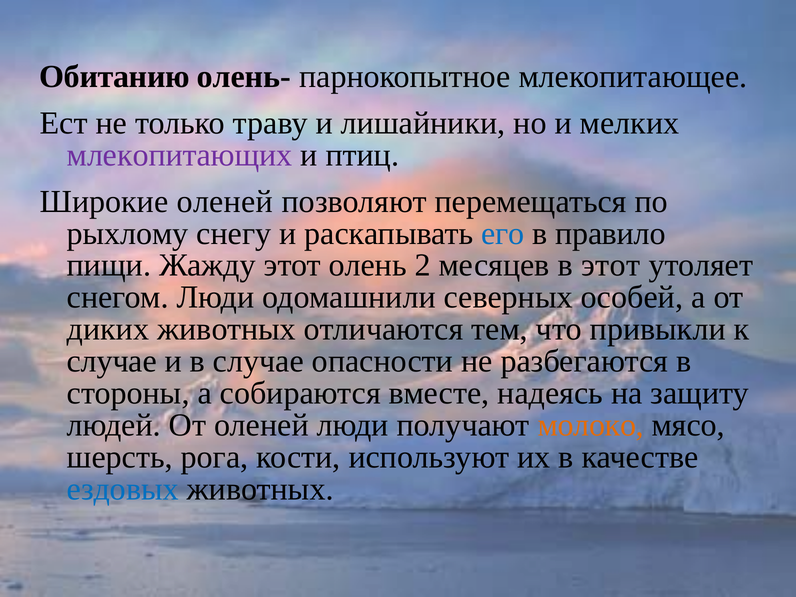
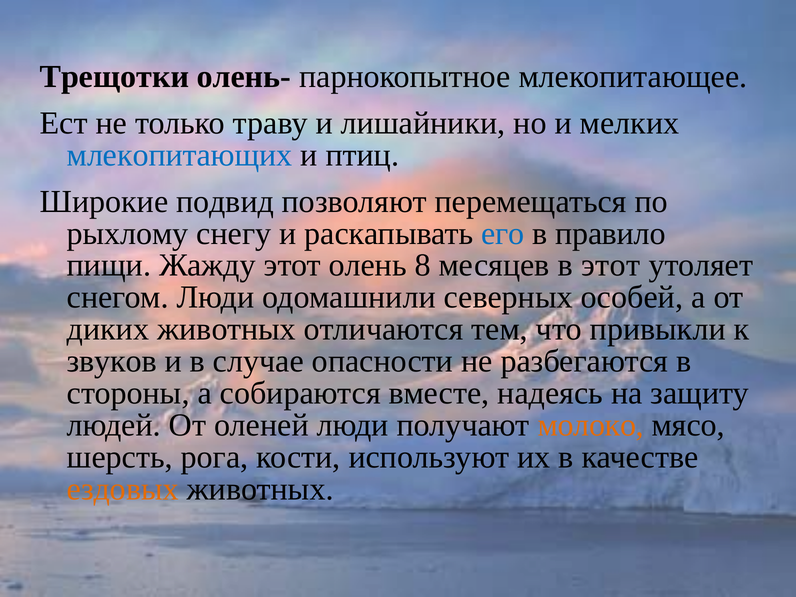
Обитанию: Обитанию -> Трещотки (114, 77)
млекопитающих colour: purple -> blue (180, 155)
Широкие оленей: оленей -> подвид (225, 201)
2: 2 -> 8 (423, 265)
случае: случае -> звуков (112, 361)
ездовых colour: blue -> orange (123, 489)
